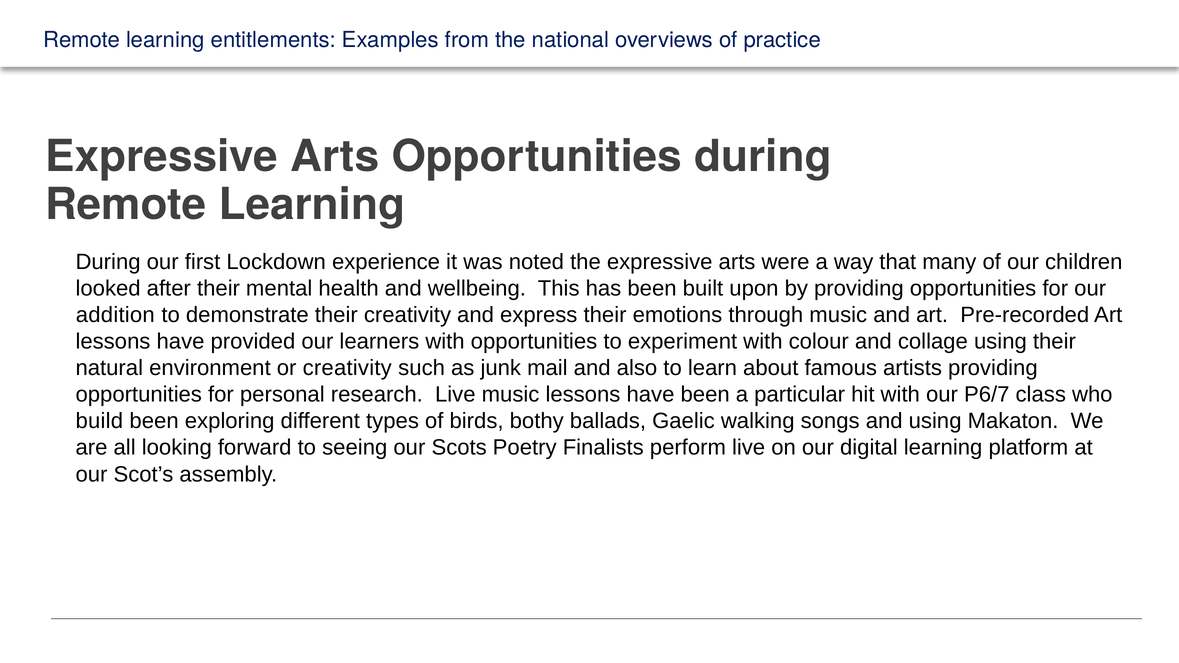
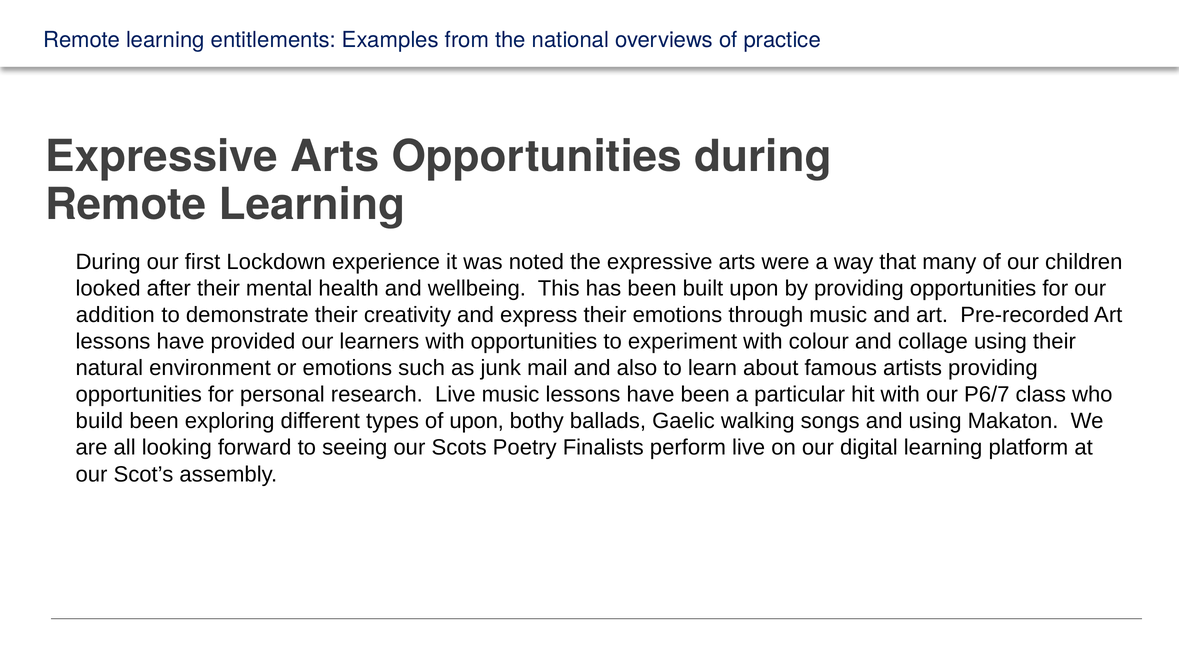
or creativity: creativity -> emotions (347, 368)
of birds: birds -> upon (477, 421)
